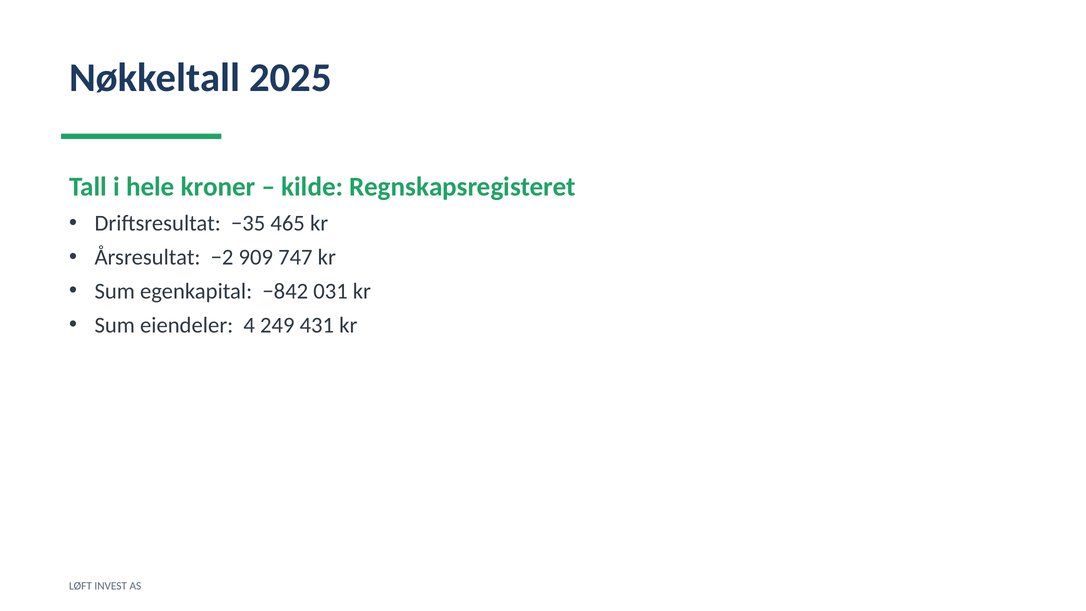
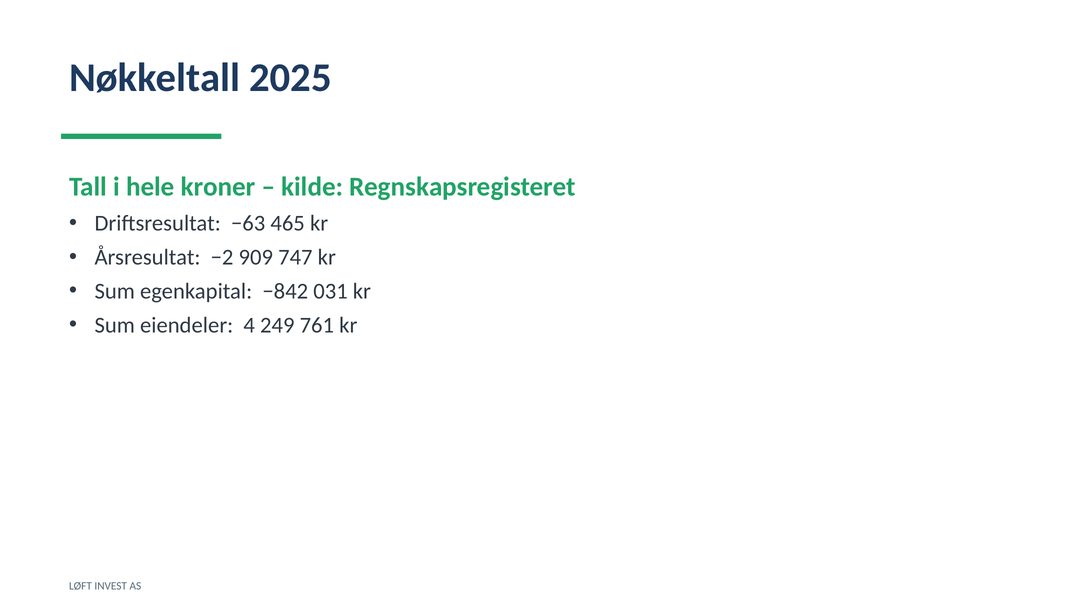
−35: −35 -> −63 (248, 223)
431: 431 -> 761 (317, 325)
